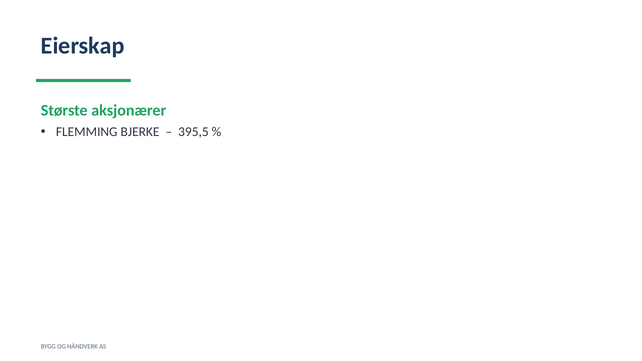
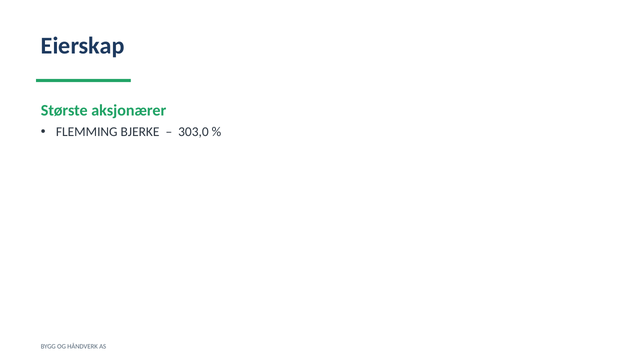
395,5: 395,5 -> 303,0 (193, 132)
